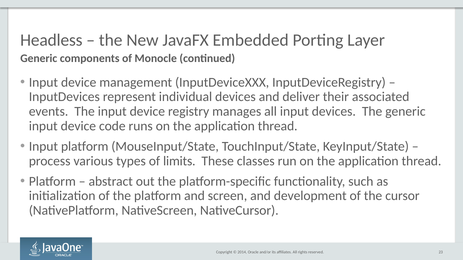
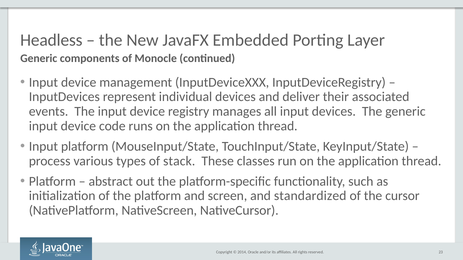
limits: limits -> stack (179, 161)
development: development -> standardized (310, 196)
